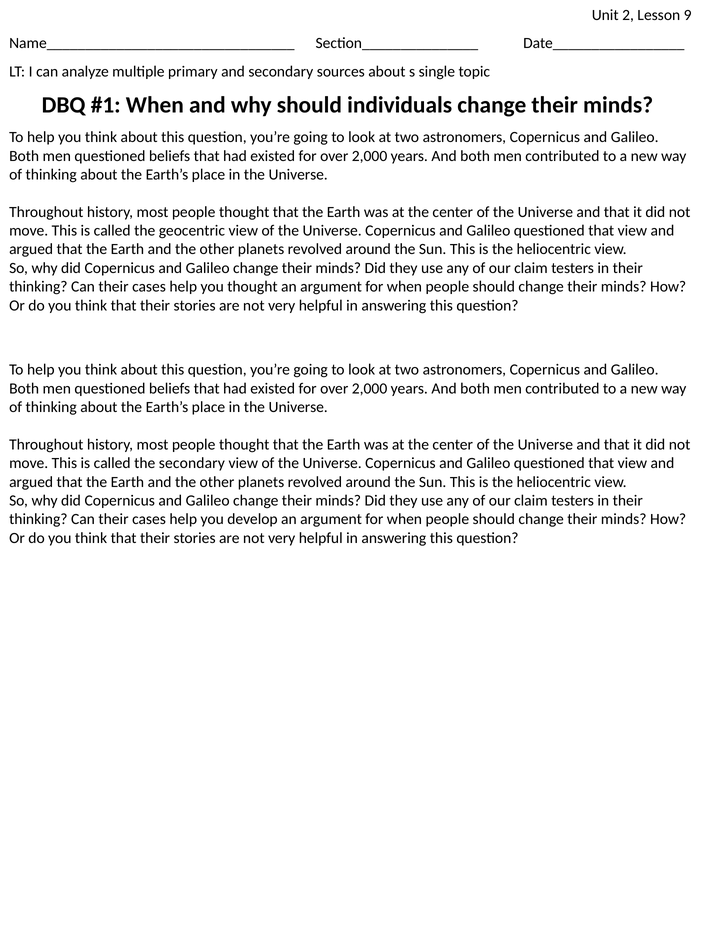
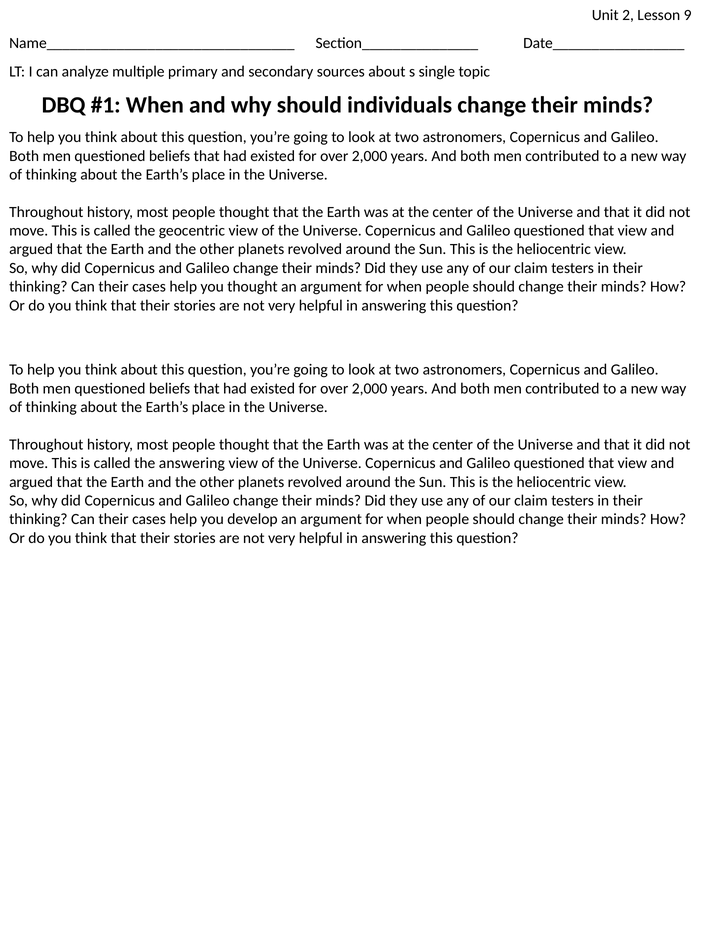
the secondary: secondary -> answering (192, 464)
